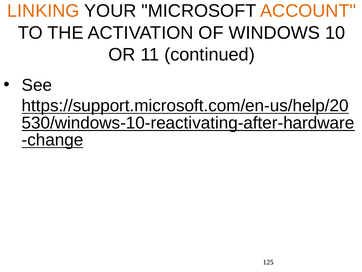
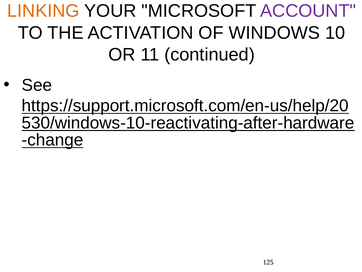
ACCOUNT colour: orange -> purple (308, 11)
